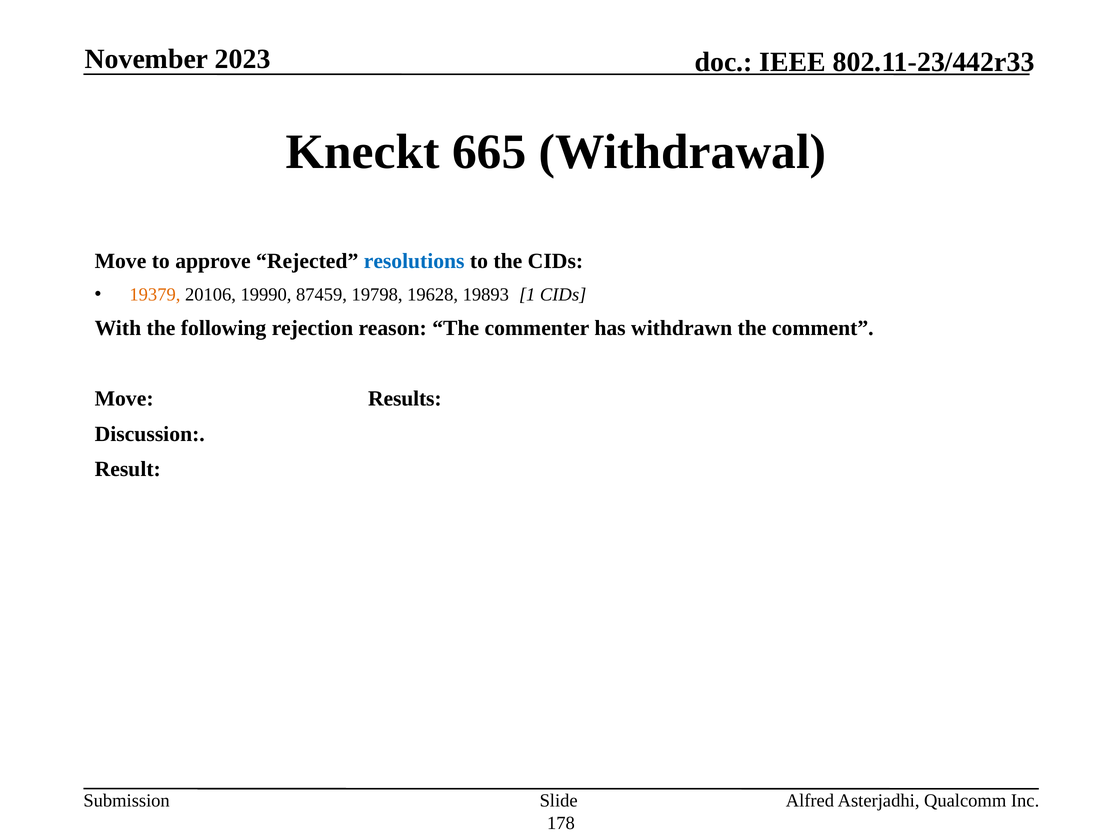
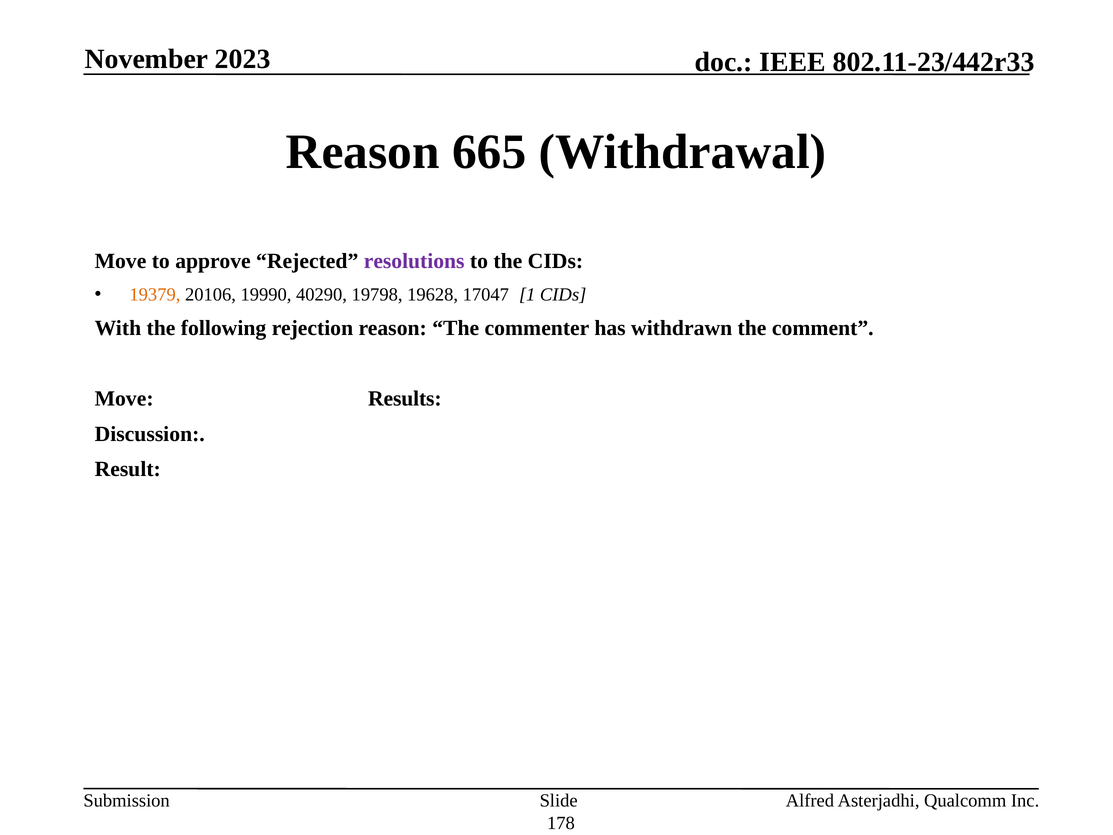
Kneckt: Kneckt -> Reason (363, 152)
resolutions colour: blue -> purple (414, 261)
87459: 87459 -> 40290 (322, 294)
19893: 19893 -> 17047 (486, 294)
